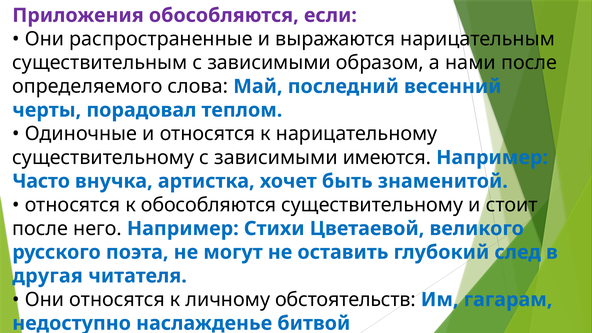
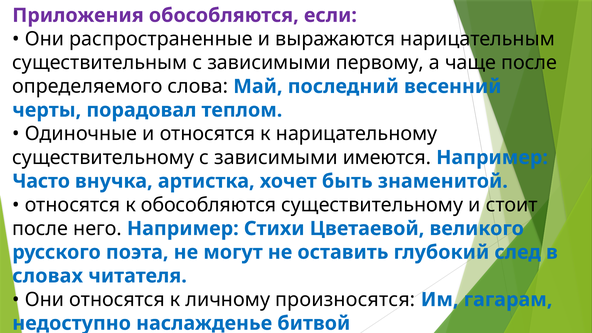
образом: образом -> первому (380, 63)
нами: нами -> чаще (471, 63)
другая: другая -> словах (48, 276)
обстоятельств: обстоятельств -> произносятся (345, 300)
